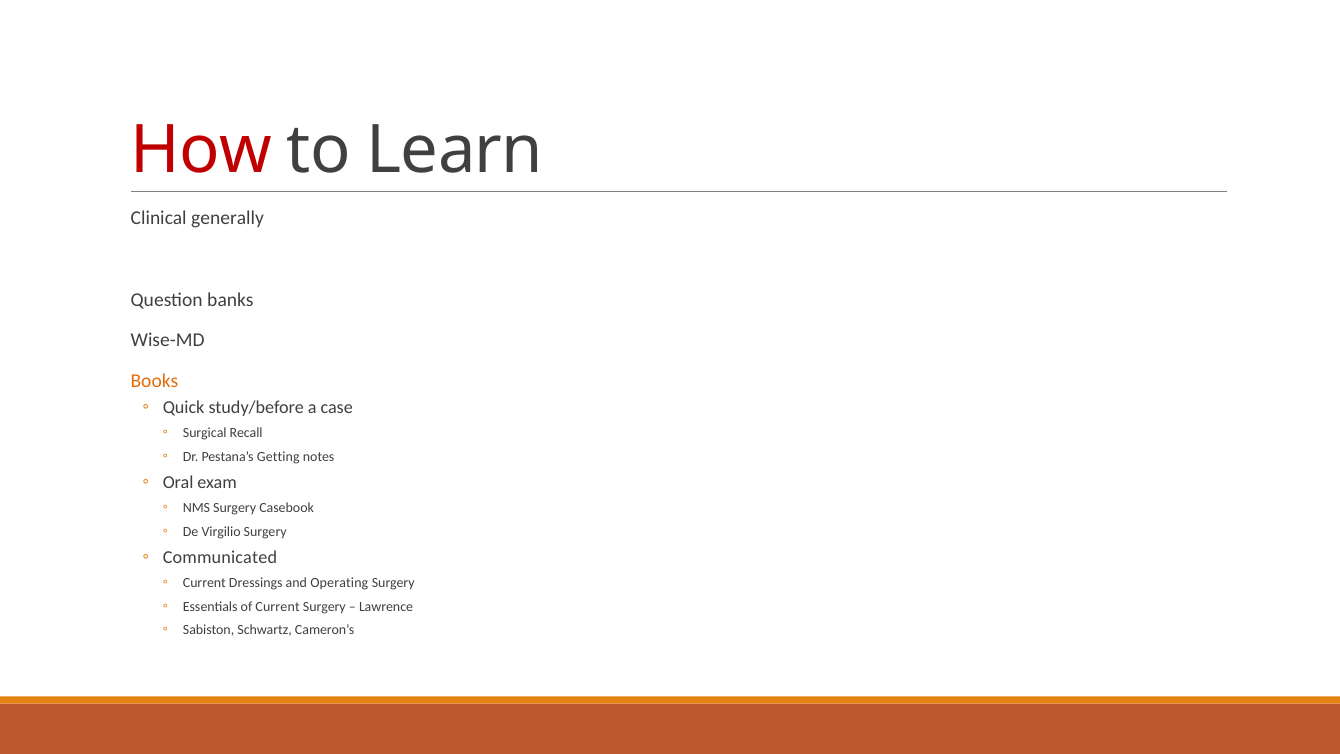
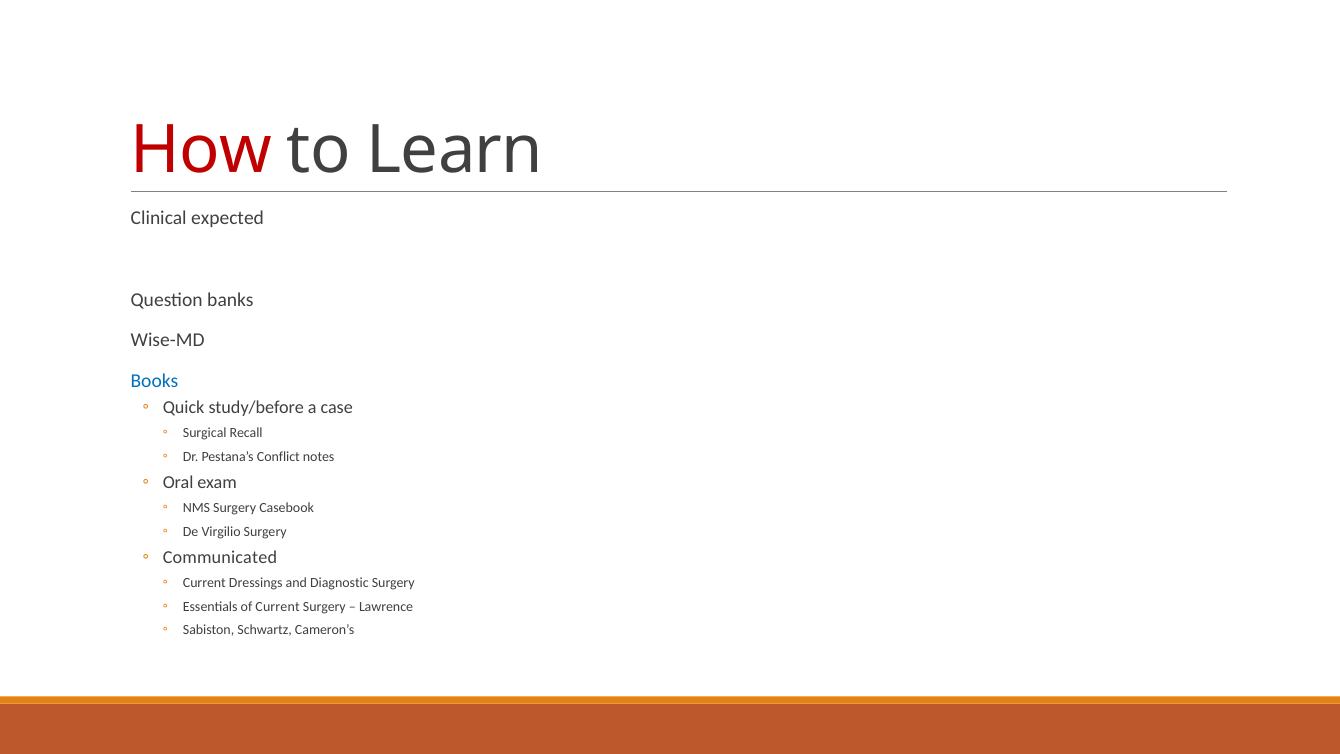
generally: generally -> expected (228, 218)
Books colour: orange -> blue (154, 381)
Getting: Getting -> Conflict (278, 456)
Operating: Operating -> Diagnostic (339, 583)
